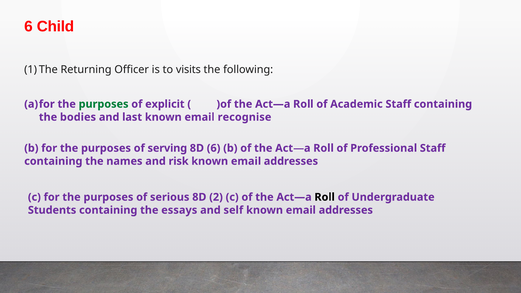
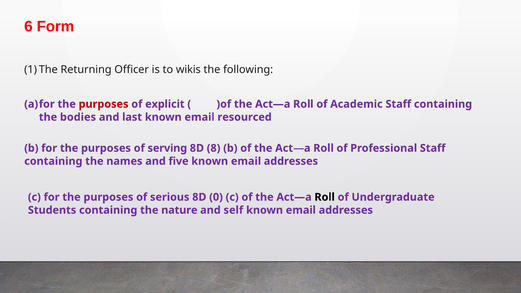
Child: Child -> Form (55, 26)
visits: visits -> wikis (188, 70)
purposes colour: green -> red (104, 104)
recognise: recognise -> resourced (245, 117)
8D 6: 6 -> 8 (214, 148)
risk: risk -> five (179, 161)
2: 2 -> 0 (216, 197)
essays: essays -> nature (179, 210)
